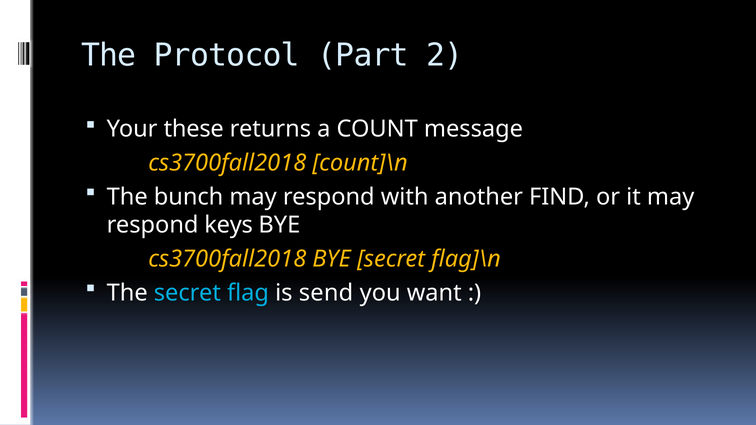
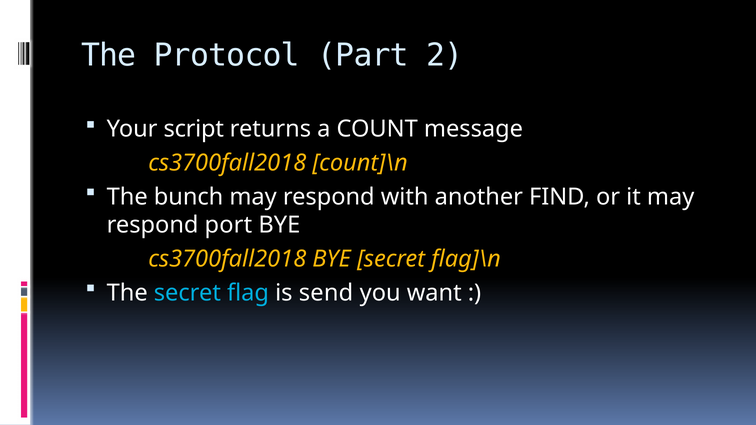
these: these -> script (194, 129)
keys: keys -> port (228, 225)
